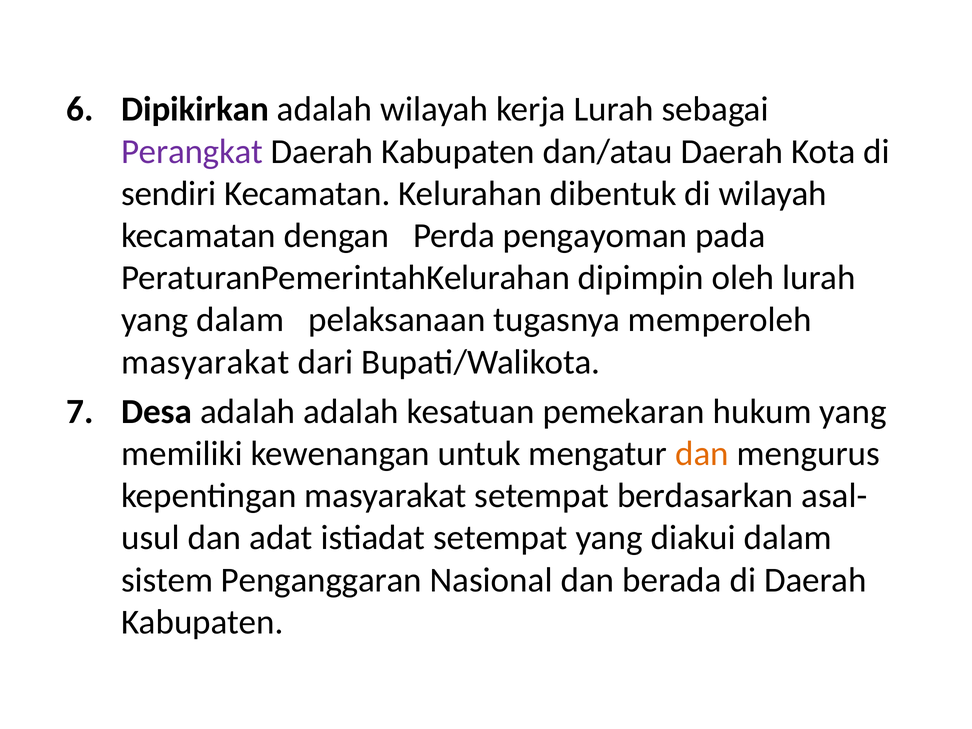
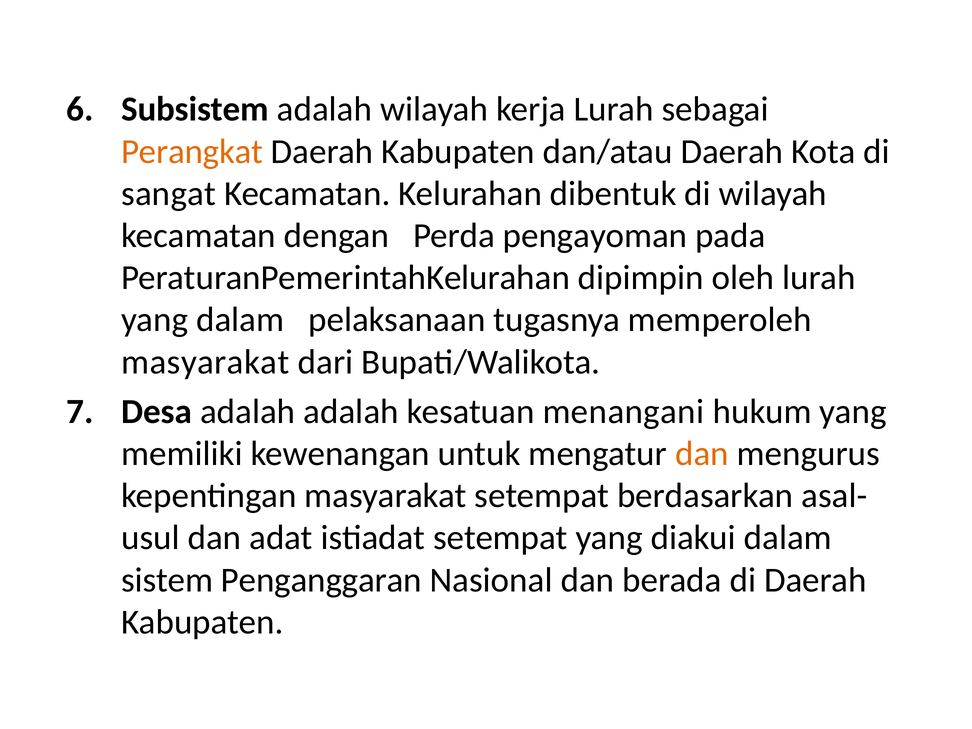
Dipikirkan: Dipikirkan -> Subsistem (195, 109)
Perangkat colour: purple -> orange (192, 151)
sendiri: sendiri -> sangat (169, 194)
pemekaran: pemekaran -> menangani (623, 412)
